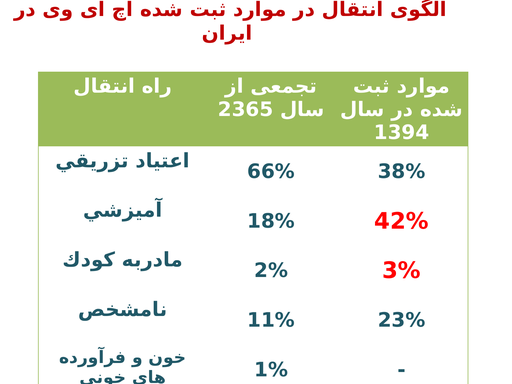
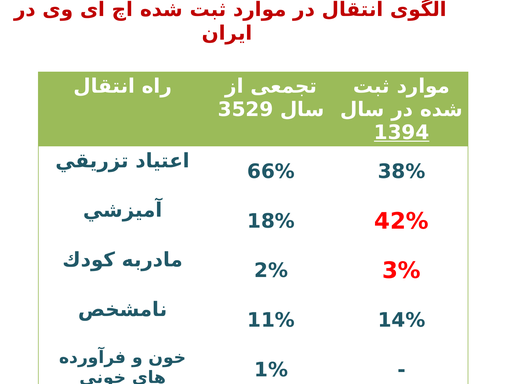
2365: 2365 -> 3529 (246, 110)
1394 underline: none -> present (402, 133)
23%: 23% -> 14% (402, 320)
